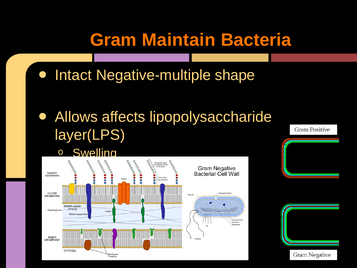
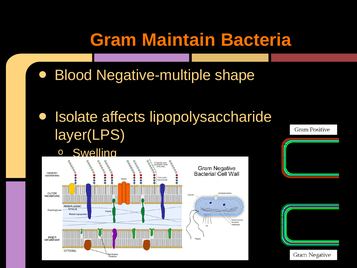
Intact: Intact -> Blood (73, 75)
Allows: Allows -> Isolate (76, 117)
